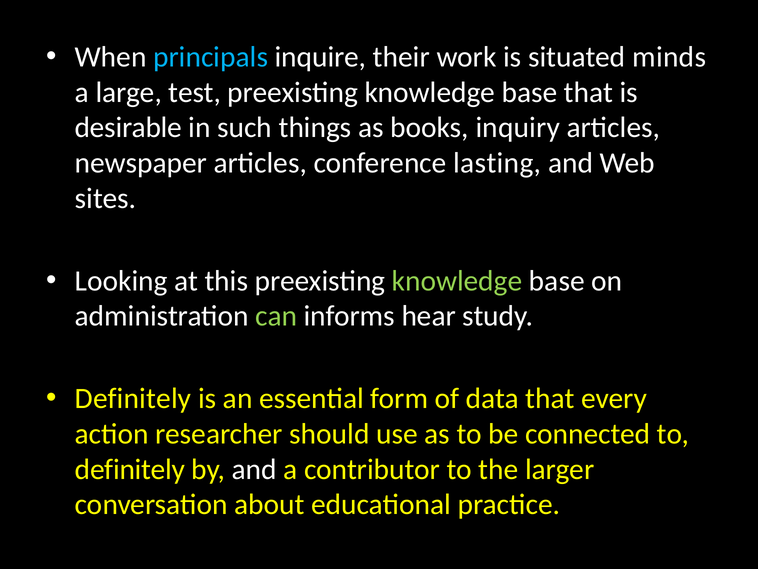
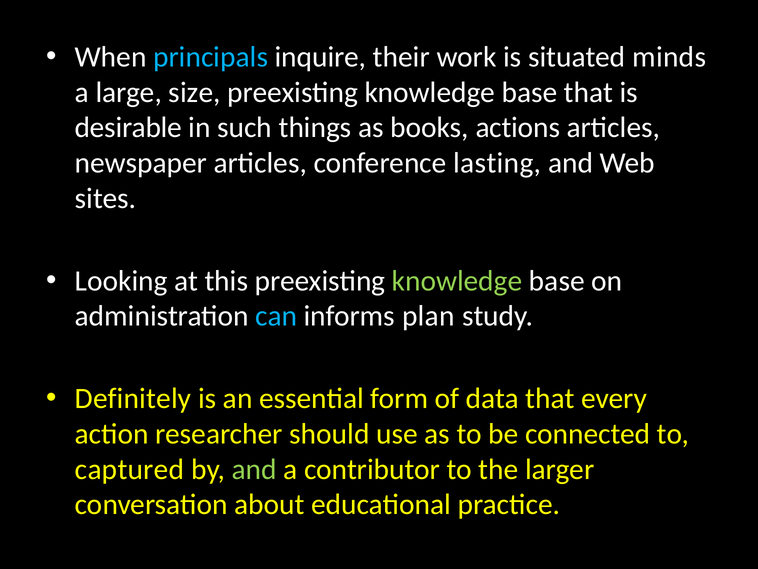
test: test -> size (195, 92)
inquiry: inquiry -> actions (518, 128)
can colour: light green -> light blue (276, 316)
hear: hear -> plan (429, 316)
definitely: definitely -> captured (130, 469)
and colour: white -> light green (254, 469)
